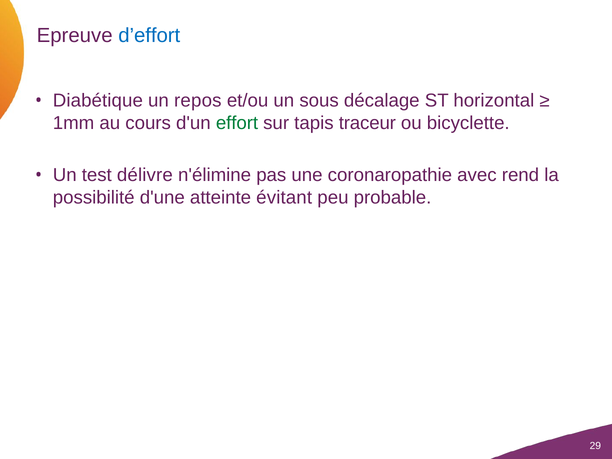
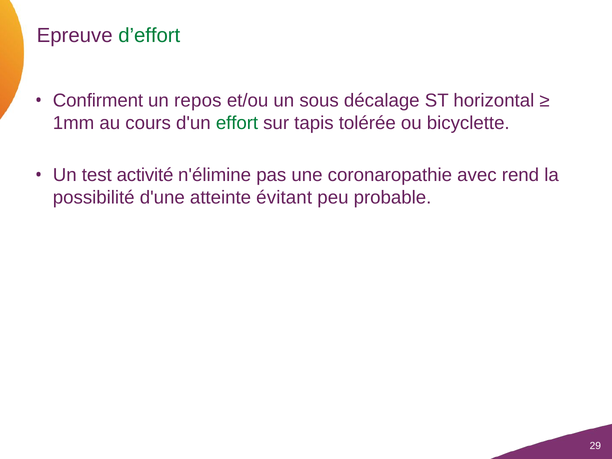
d’effort colour: blue -> green (149, 36)
Diabétique: Diabétique -> Confirment (98, 101)
traceur: traceur -> tolérée (367, 123)
délivre: délivre -> activité (145, 175)
